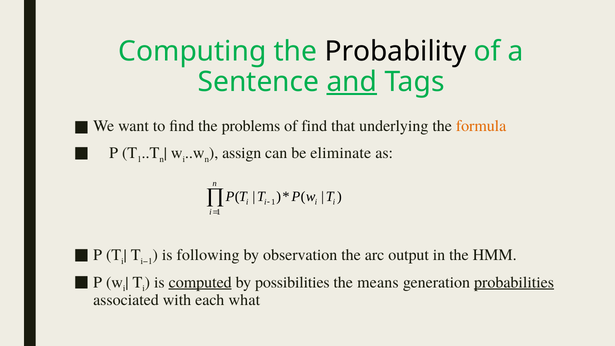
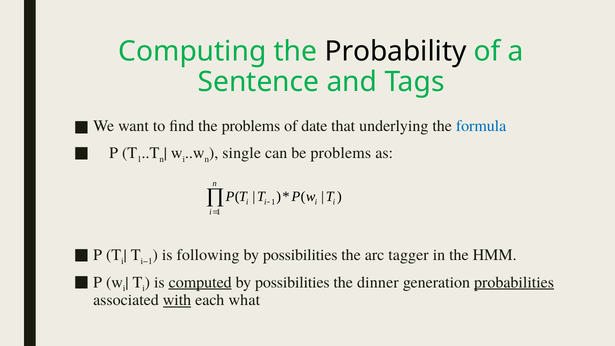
and underline: present -> none (352, 82)
of find: find -> date (314, 126)
formula colour: orange -> blue (481, 126)
assign: assign -> single (242, 153)
be eliminate: eliminate -> problems (341, 153)
observation: observation -> possibilities (300, 255)
output: output -> tagger (409, 255)
means: means -> dinner (378, 282)
with underline: none -> present (177, 300)
